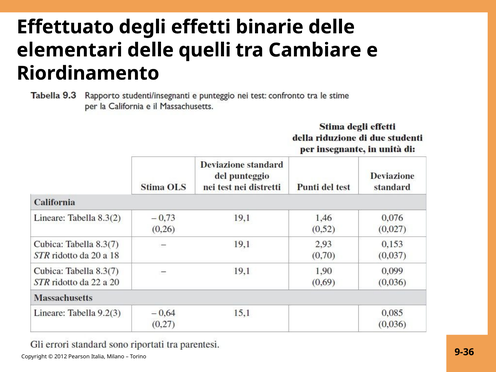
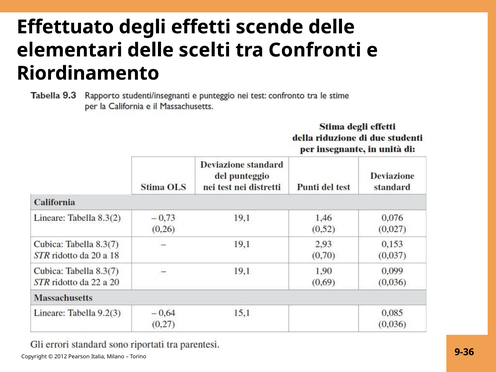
binarie: binarie -> scende (270, 27)
quelli: quelli -> scelti (205, 50)
Cambiare: Cambiare -> Confronti (315, 50)
